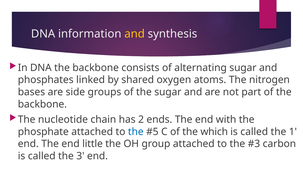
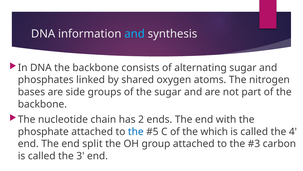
and colour: yellow -> light blue (135, 34)
1: 1 -> 4 (293, 131)
little: little -> split (92, 143)
